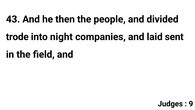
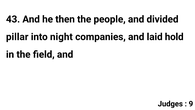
trode: trode -> pillar (17, 37)
sent: sent -> hold (174, 37)
